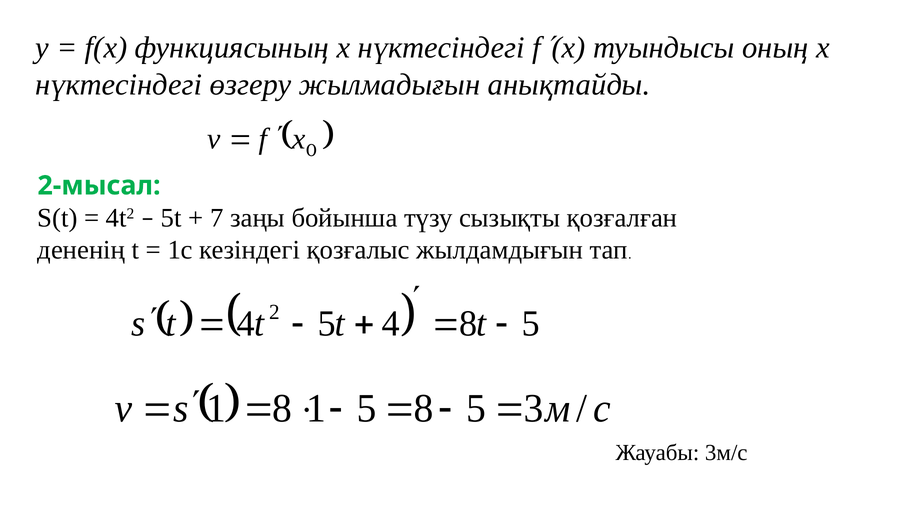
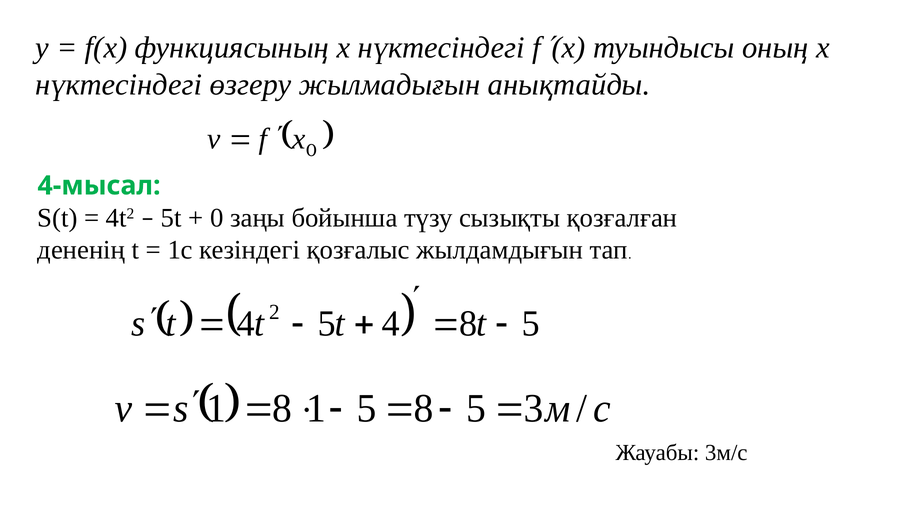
2-мысал: 2-мысал -> 4-мысал (99, 186)
7: 7 -> 0 (217, 218)
